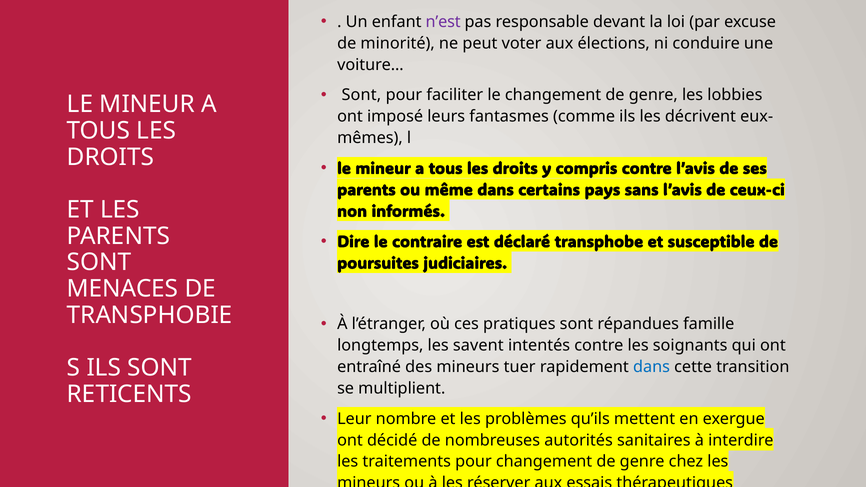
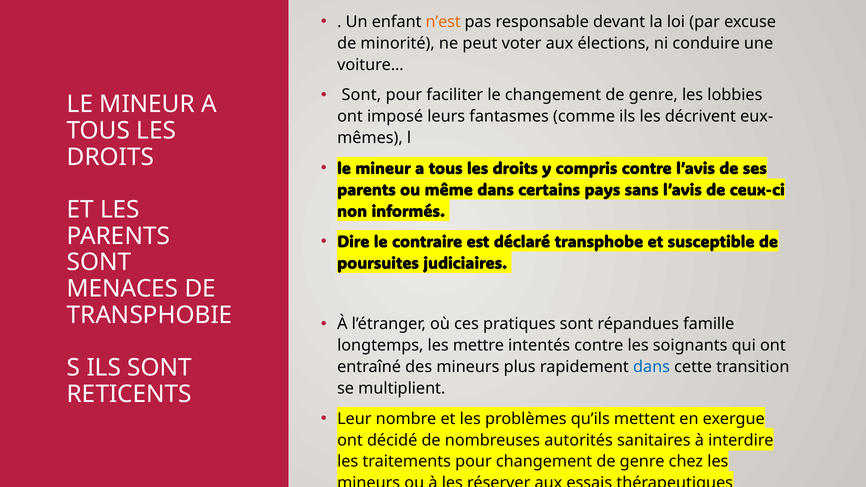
n’est colour: purple -> orange (443, 22)
savent: savent -> mettre (478, 346)
tuer: tuer -> plus (520, 367)
